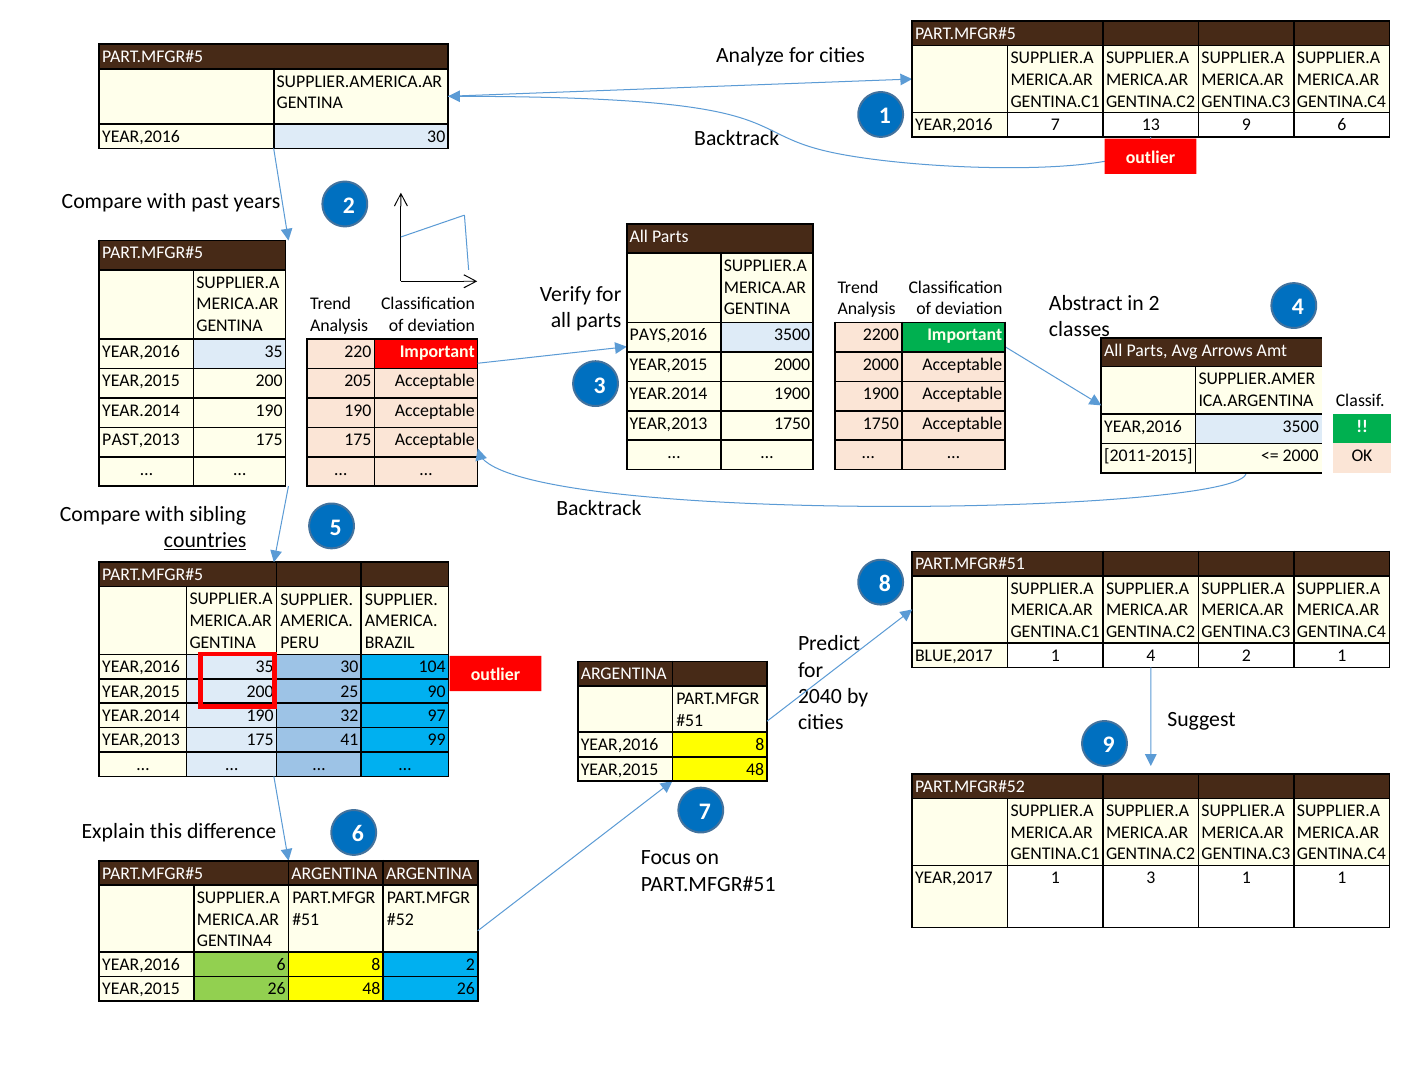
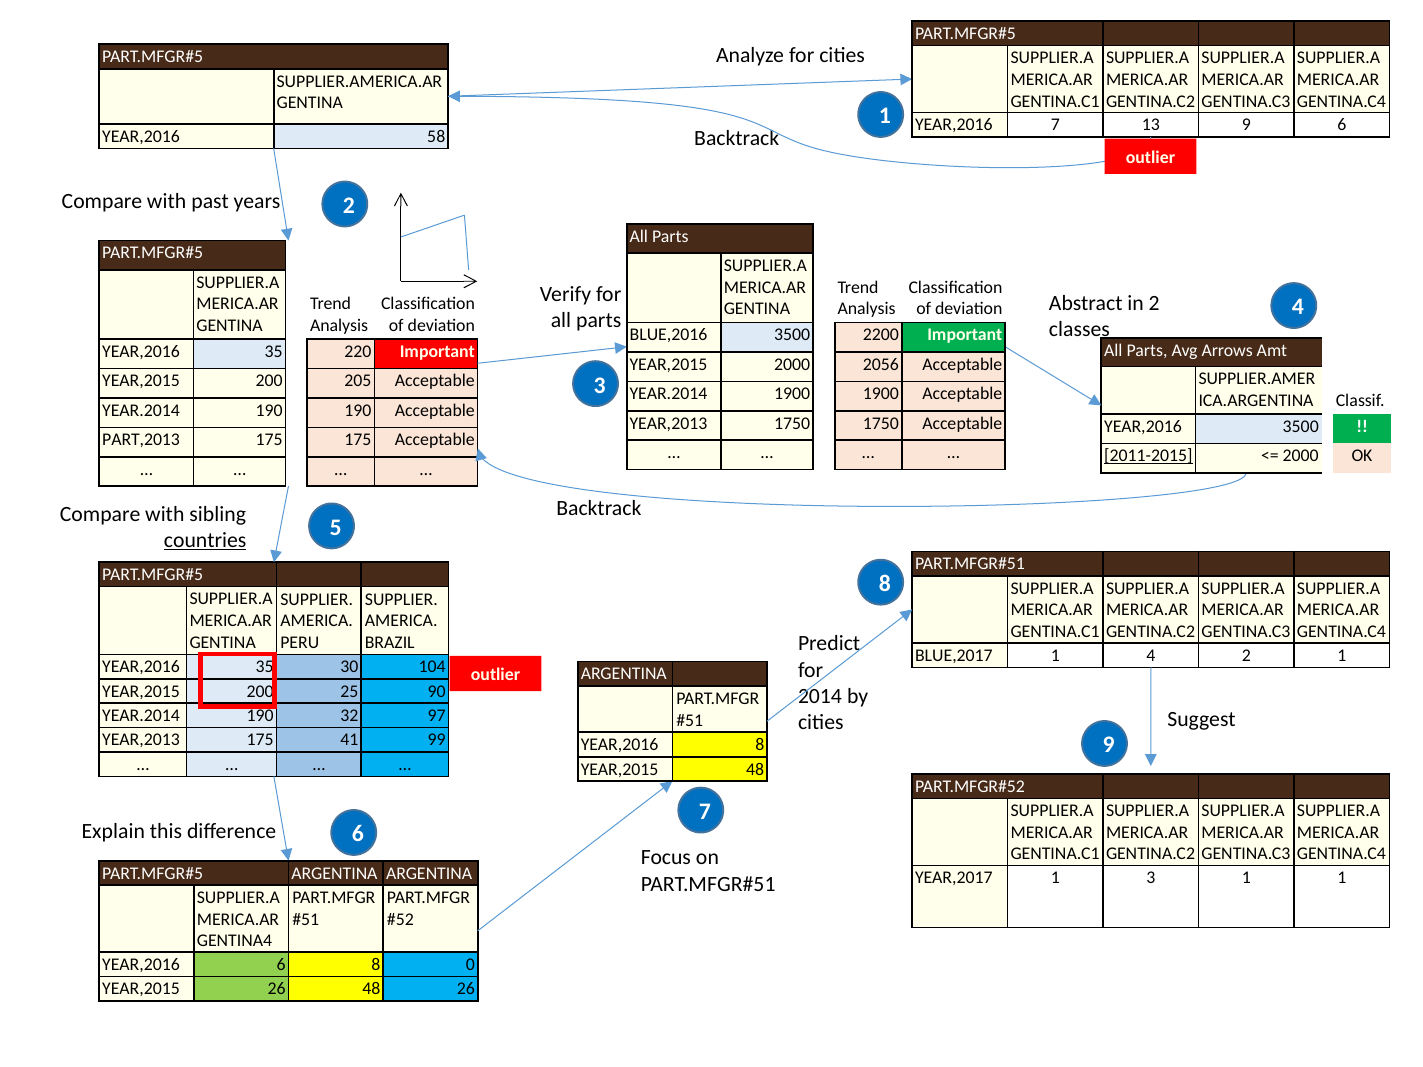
YEAR,2016 30: 30 -> 58 (436, 136)
PAYS,2016: PAYS,2016 -> BLUE,2016 (668, 335)
2000 2000: 2000 -> 2056 (881, 364)
PAST,2013: PAST,2013 -> PART,2013 (141, 440)
2011-2015 underline: none -> present (1148, 456)
2040: 2040 -> 2014 (820, 696)
8 2: 2 -> 0 (470, 965)
